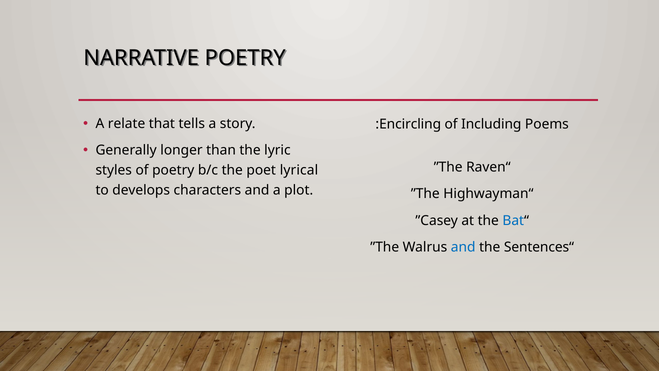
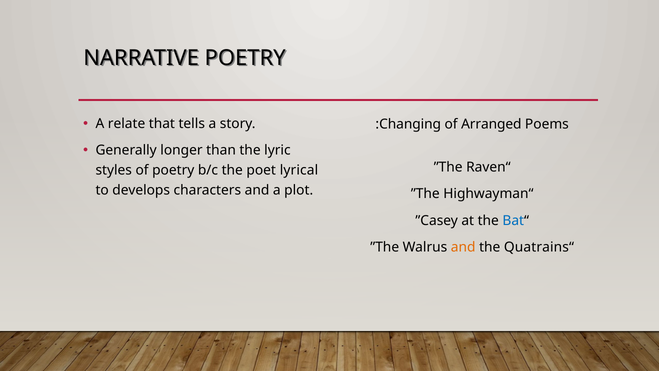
Encircling: Encircling -> Changing (410, 124)
Including: Including -> Arranged (491, 124)
and colour: blue -> orange (463, 247)
Sentences: Sentences -> Quatrains (536, 247)
